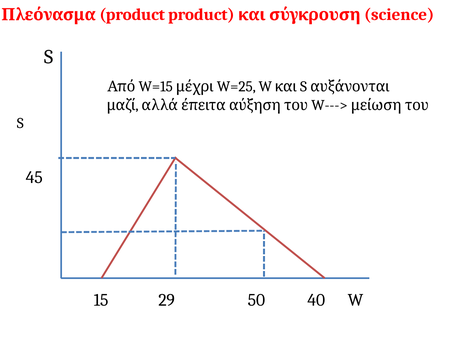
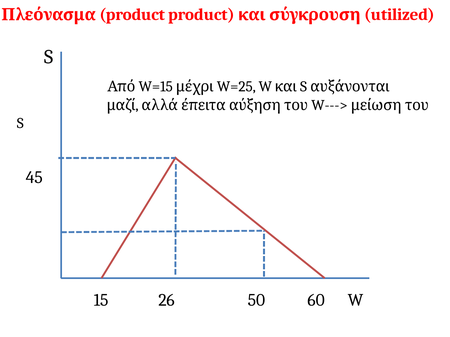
science: science -> utilized (403, 15)
29: 29 -> 26 (167, 301)
40: 40 -> 60 (316, 301)
